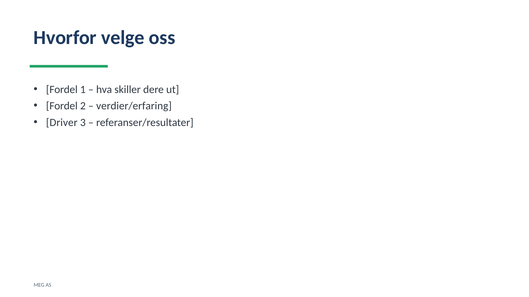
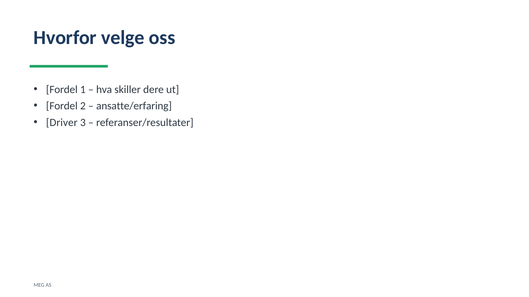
verdier/erfaring: verdier/erfaring -> ansatte/erfaring (134, 106)
